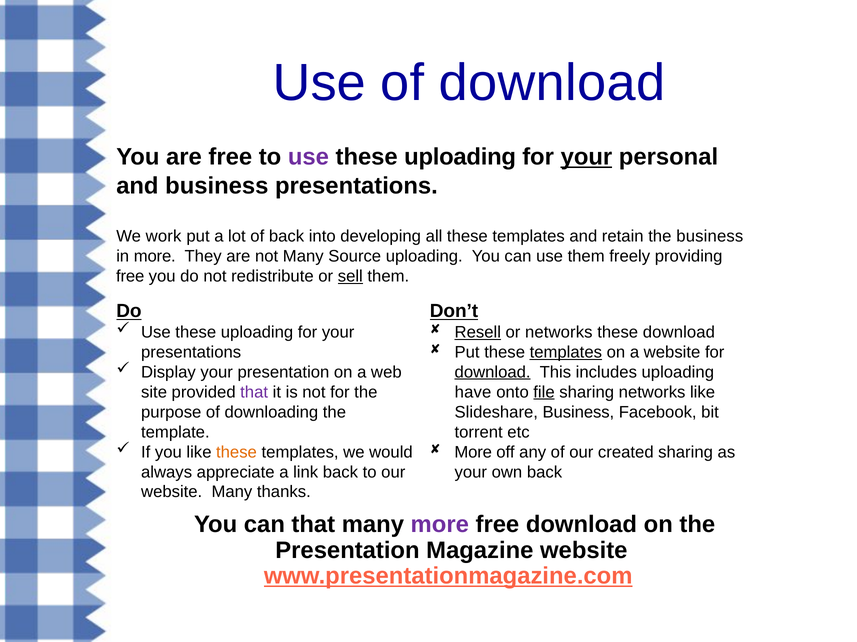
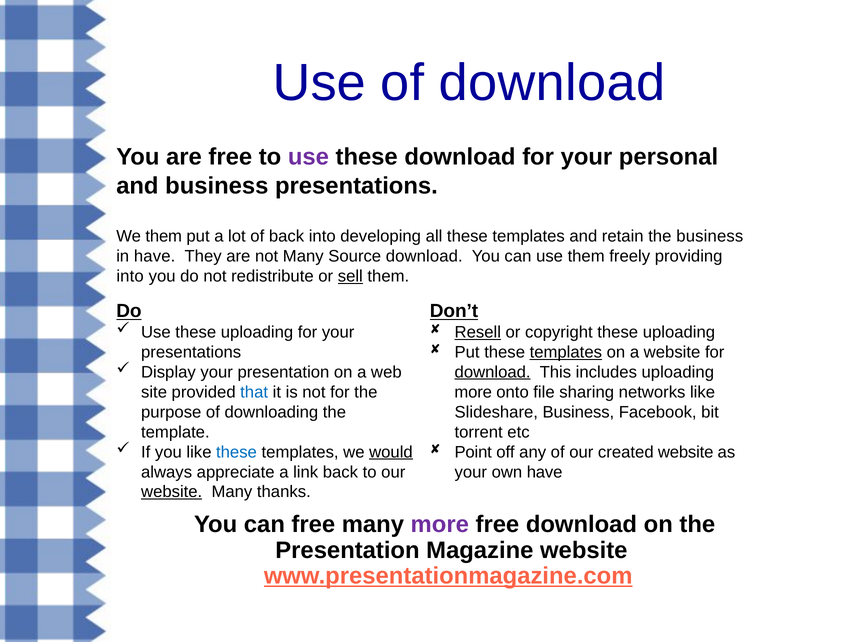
uploading: uploading -> download (460, 157)
your underline: present -> none (586, 157)
We work: work -> them (164, 237)
in more: more -> have (155, 257)
Source uploading: uploading -> download (424, 257)
free: free -> into (130, 277)
or networks: networks -> copyright (559, 333)
download: download -> uploading (679, 333)
that colour: purple -> blue (254, 393)
have: have -> more (473, 393)
file underline: present -> none (544, 393)
these colour: orange -> blue (236, 453)
would underline: none -> present (391, 453)
More: More -> Point (473, 453)
created sharing: sharing -> website (686, 453)
own back: back -> have (545, 473)
website underline: none -> present (172, 493)
can that: that -> free (313, 525)
